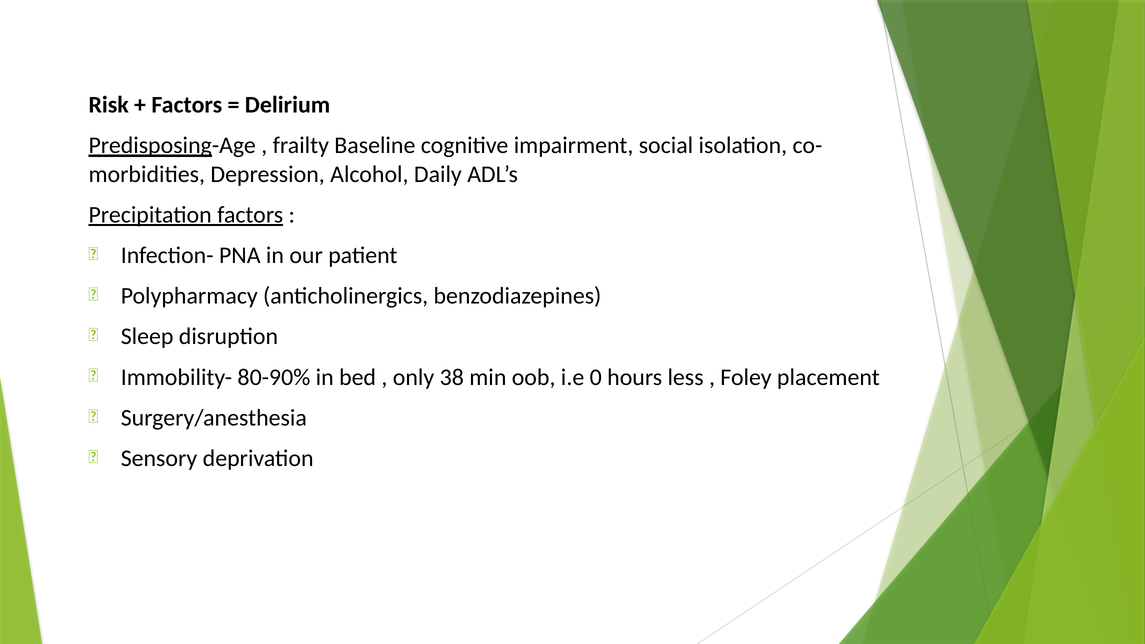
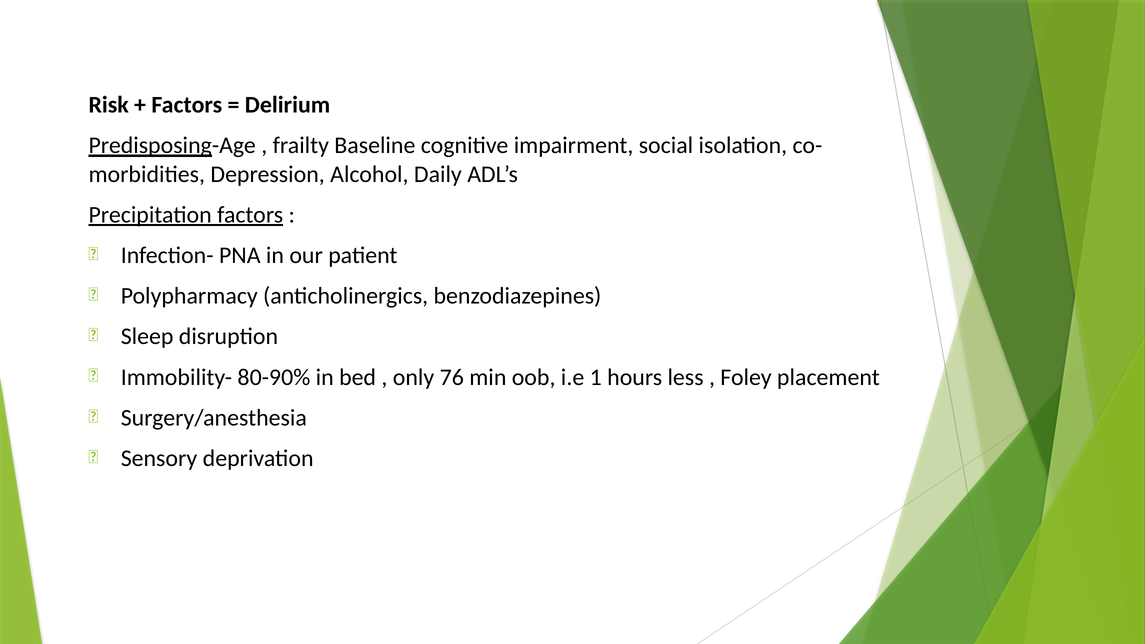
38: 38 -> 76 (452, 377)
0: 0 -> 1 (596, 377)
